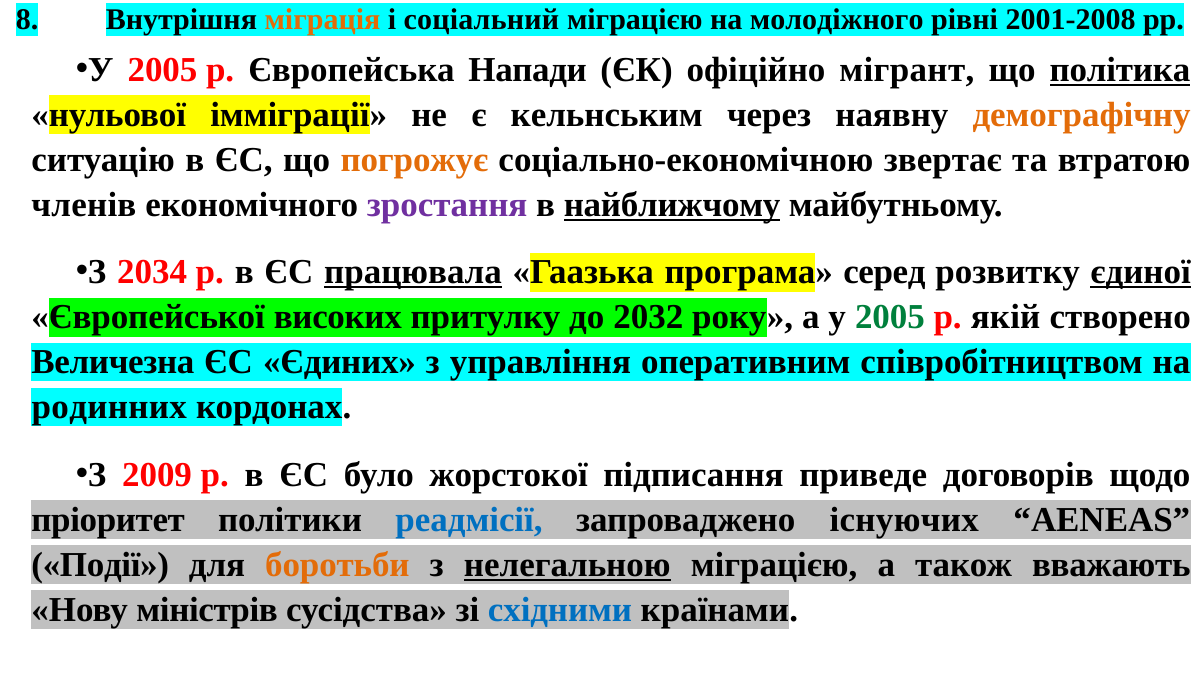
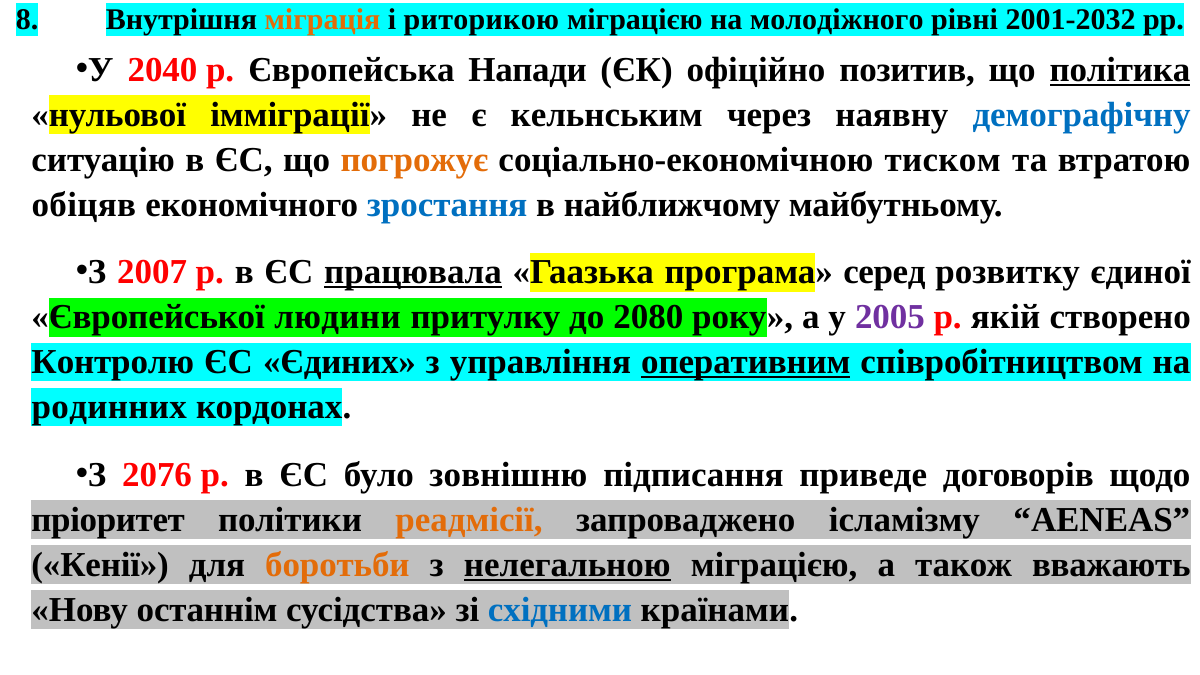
соціальний: соціальний -> риторикою (481, 19)
2001-2008: 2001-2008 -> 2001-2032 (1071, 19)
2005: 2005 -> 2040 (162, 70)
мігрант: мігрант -> позитив (907, 70)
демографічну colour: orange -> blue (1082, 115)
звертає: звертає -> тиском (943, 160)
членів: членів -> обіцяв (84, 205)
зростання colour: purple -> blue (447, 205)
найближчому underline: present -> none (672, 205)
2034: 2034 -> 2007 (152, 272)
єдиної underline: present -> none (1141, 272)
високих: високих -> людини (338, 317)
2032: 2032 -> 2080 (648, 317)
2005 colour: green -> purple (890, 317)
Величезна: Величезна -> Контролю (113, 362)
оперативним underline: none -> present (746, 362)
2009: 2009 -> 2076 (157, 475)
жорстокої: жорстокої -> зовнішню (508, 475)
реадмісії colour: blue -> orange (469, 520)
існуючих: існуючих -> ісламізму (904, 520)
Події: Події -> Кенії (100, 565)
міністрів: міністрів -> останнім (207, 610)
